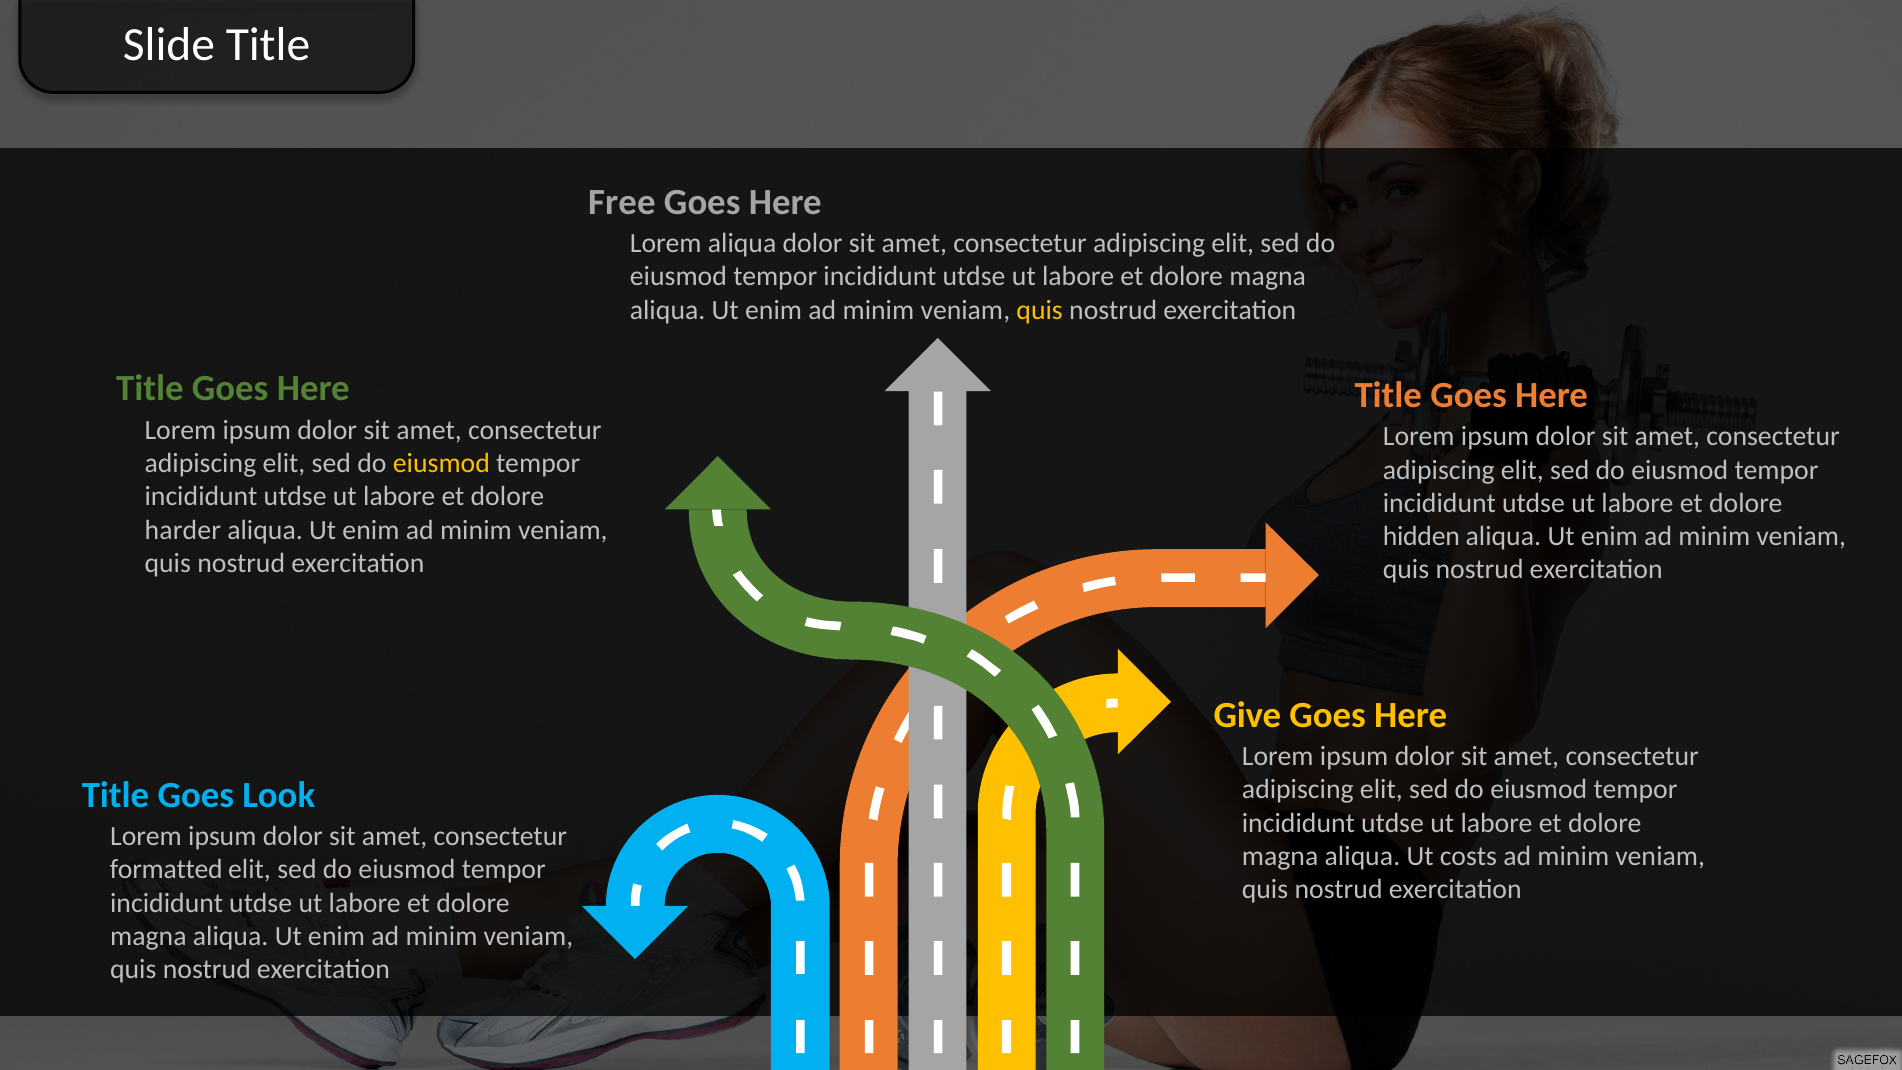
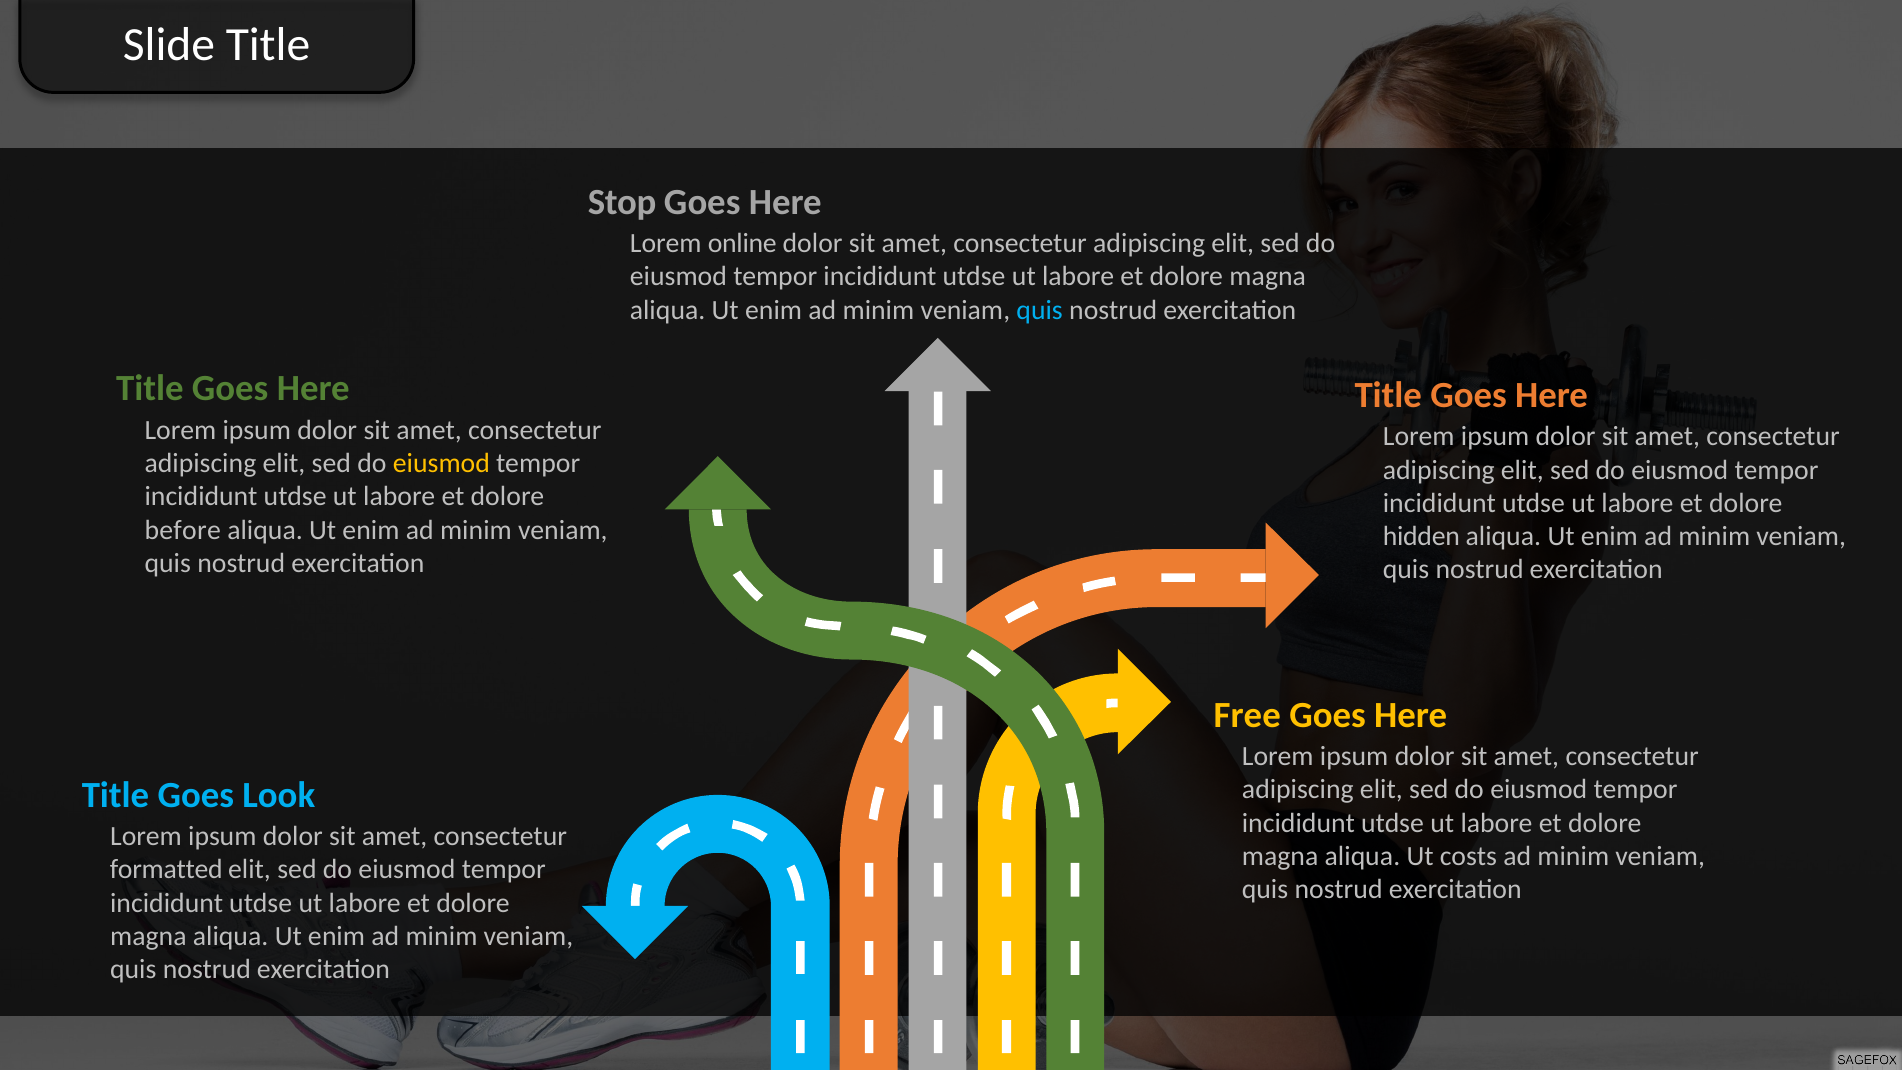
Free: Free -> Stop (622, 202)
Lorem aliqua: aliqua -> online (742, 243)
quis colour: yellow -> light blue (1040, 310)
harder: harder -> before (183, 530)
Give: Give -> Free (1247, 715)
